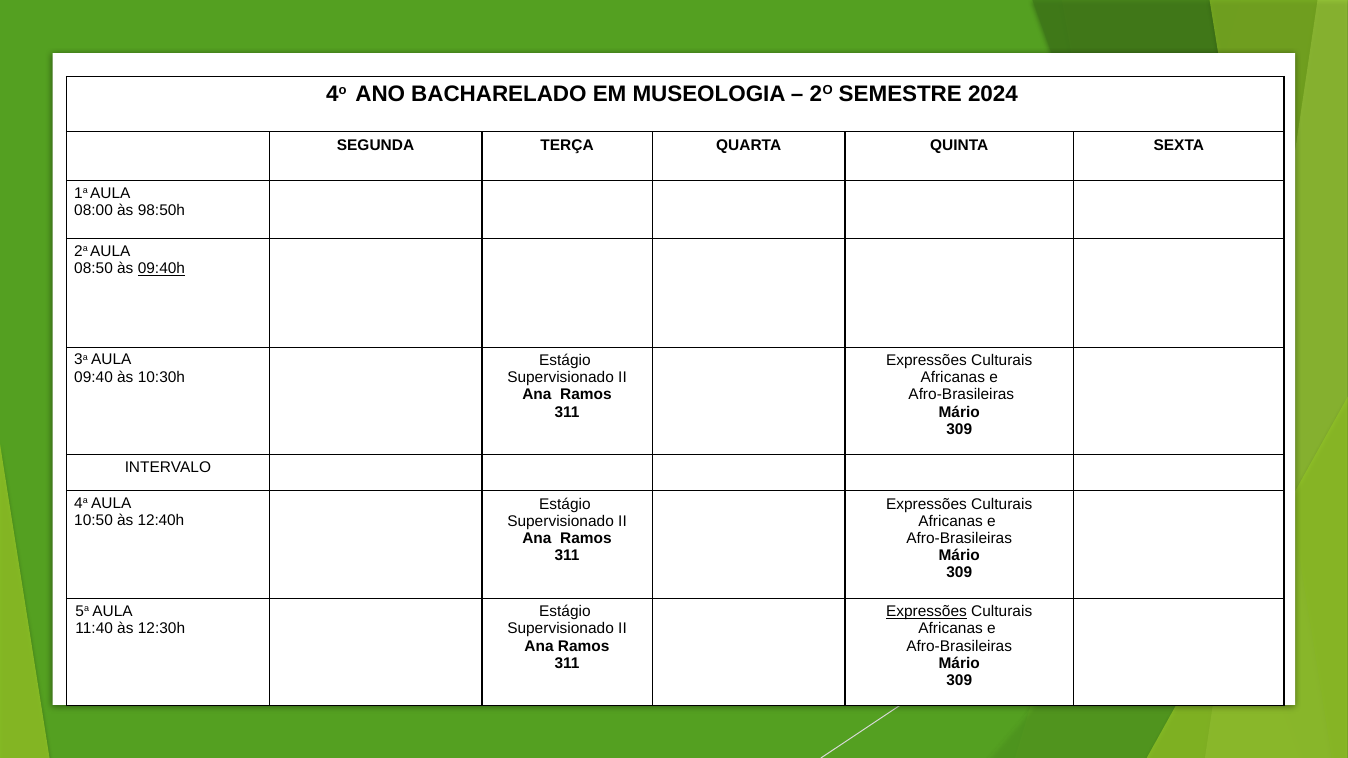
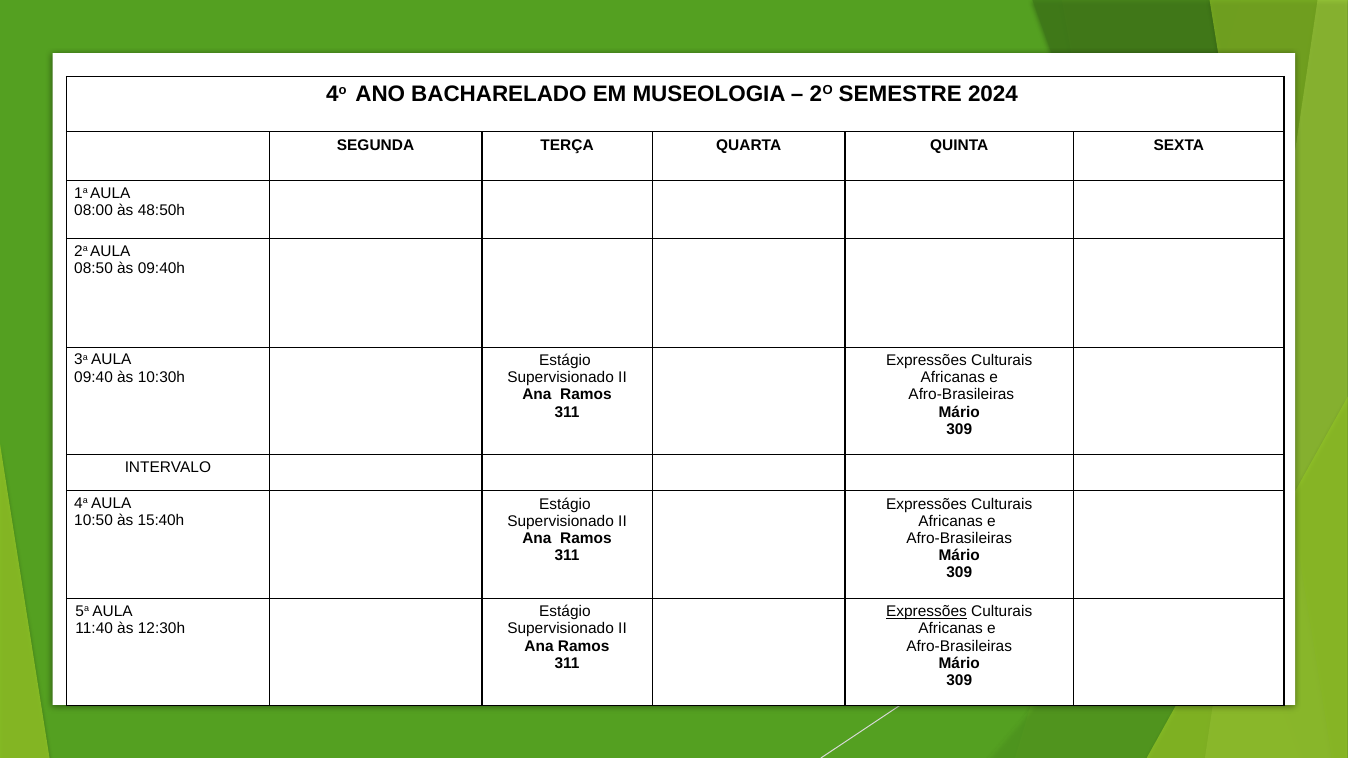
98:50h: 98:50h -> 48:50h (161, 210)
09:40h underline: present -> none (161, 269)
12:40h: 12:40h -> 15:40h (161, 521)
